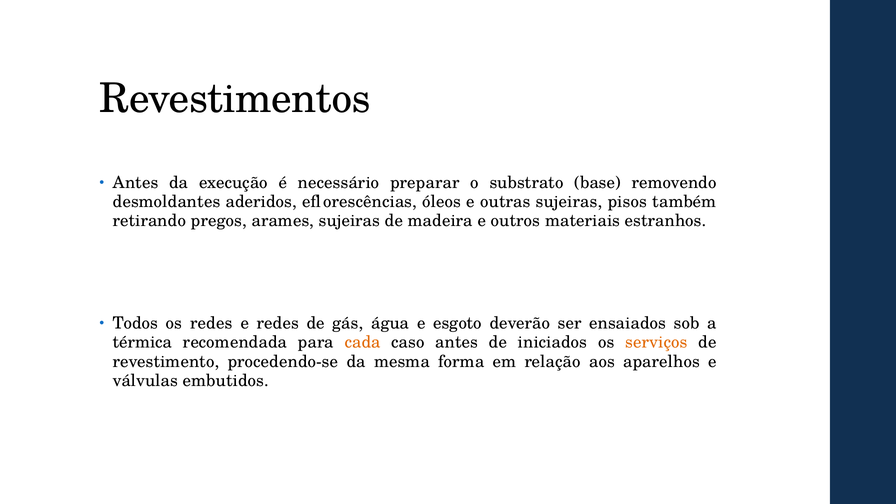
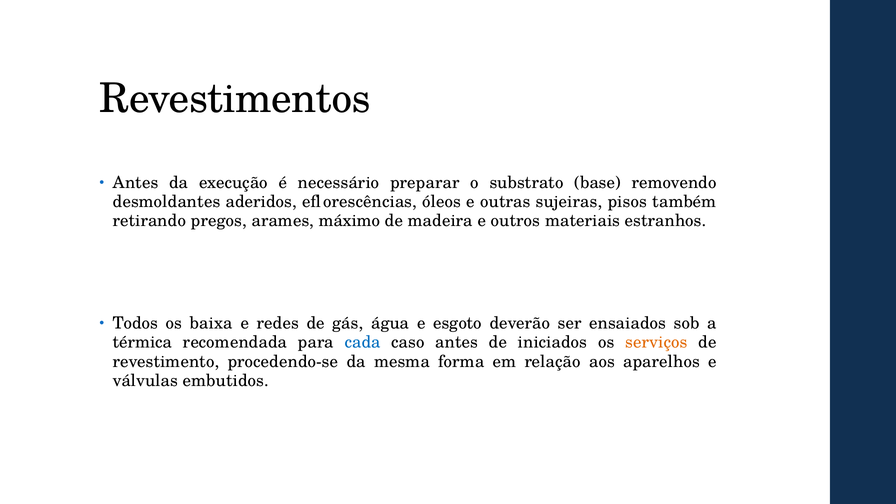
arames sujeiras: sujeiras -> máximo (349, 221)
os redes: redes -> baixa (211, 323)
cada colour: orange -> blue (363, 342)
